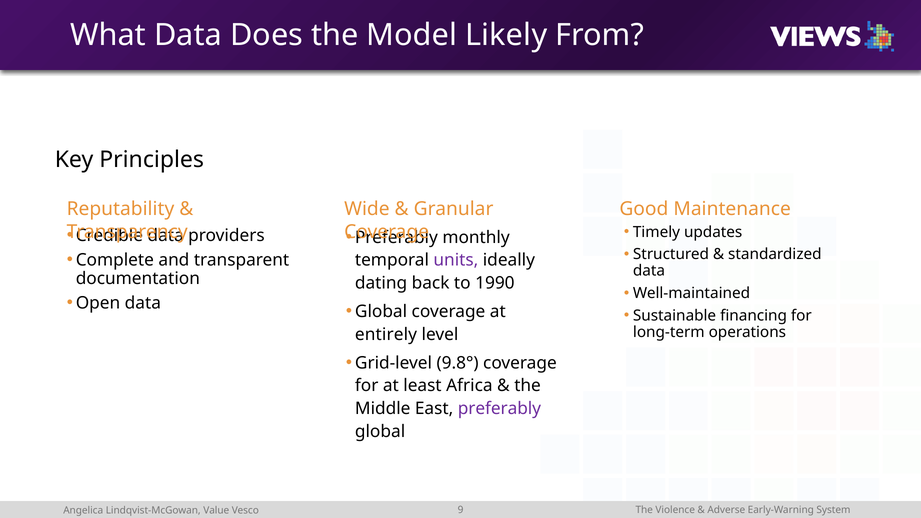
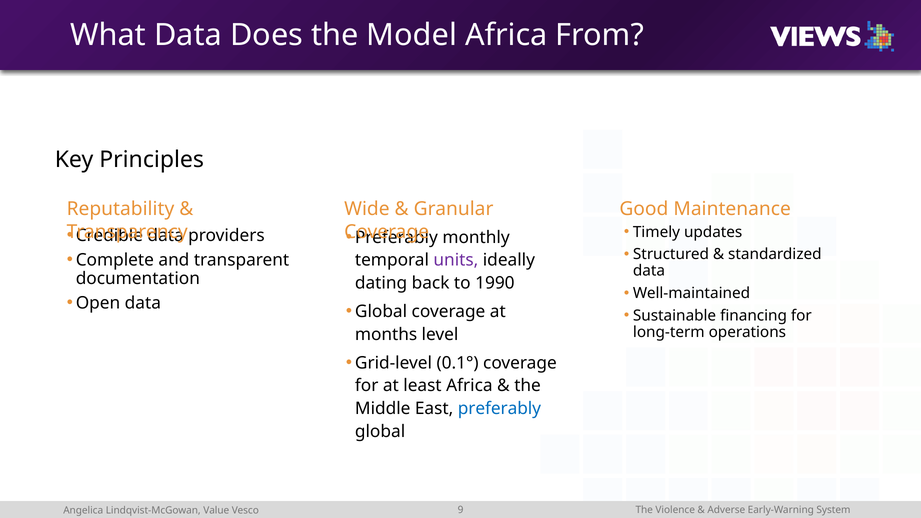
Model Likely: Likely -> Africa (506, 35)
entirely: entirely -> months (386, 334)
9.8°: 9.8° -> 0.1° (458, 363)
preferably colour: purple -> blue (499, 409)
